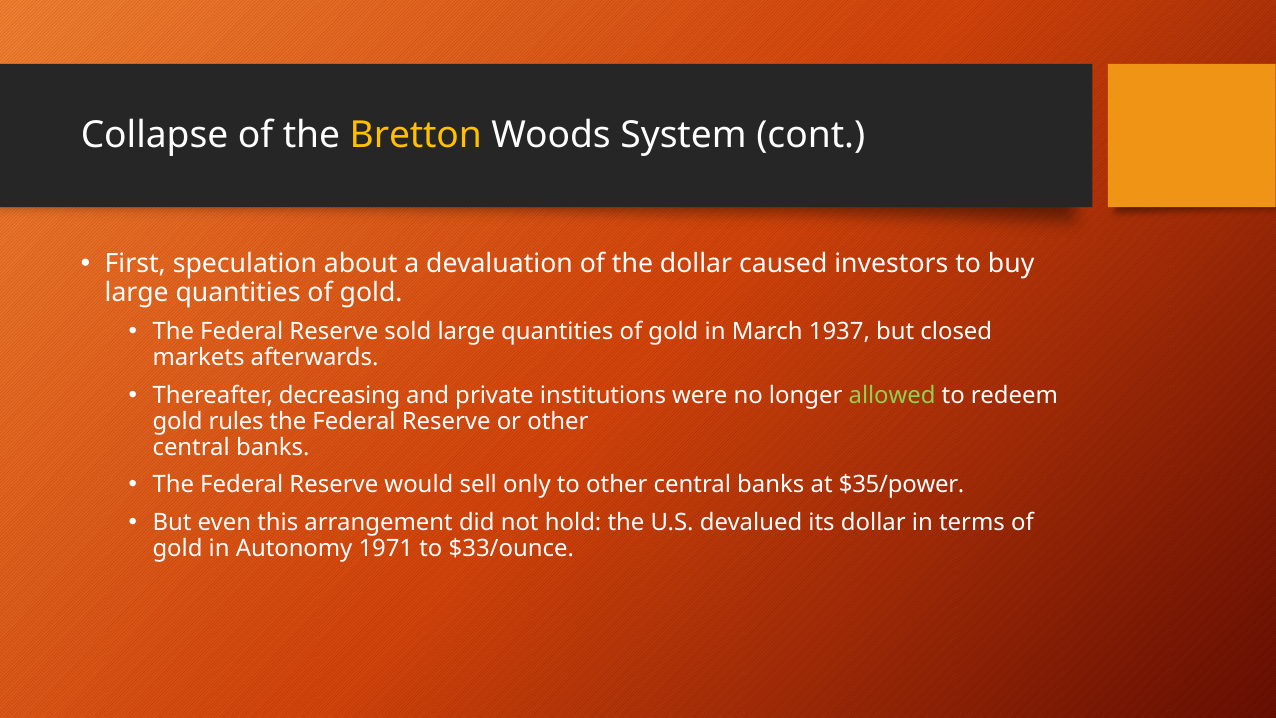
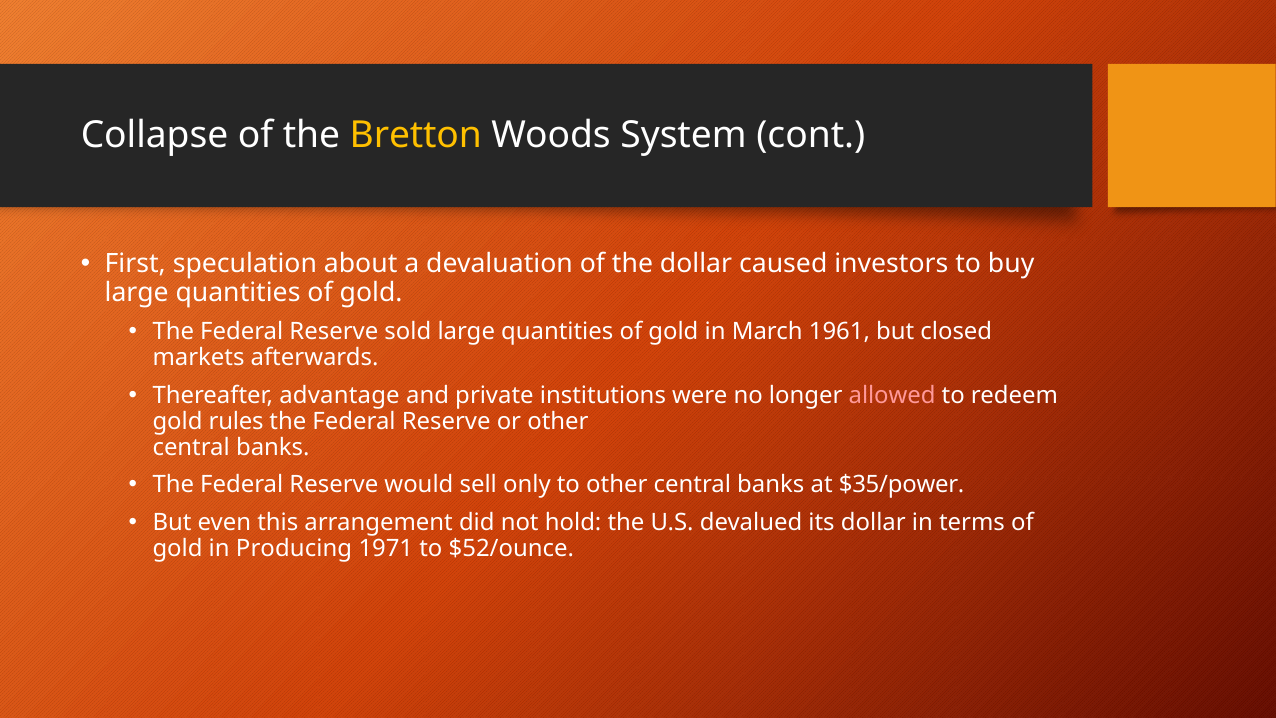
1937: 1937 -> 1961 (839, 332)
decreasing: decreasing -> advantage (339, 395)
allowed colour: light green -> pink (892, 395)
Autonomy: Autonomy -> Producing (294, 548)
$33/ounce: $33/ounce -> $52/ounce (511, 548)
